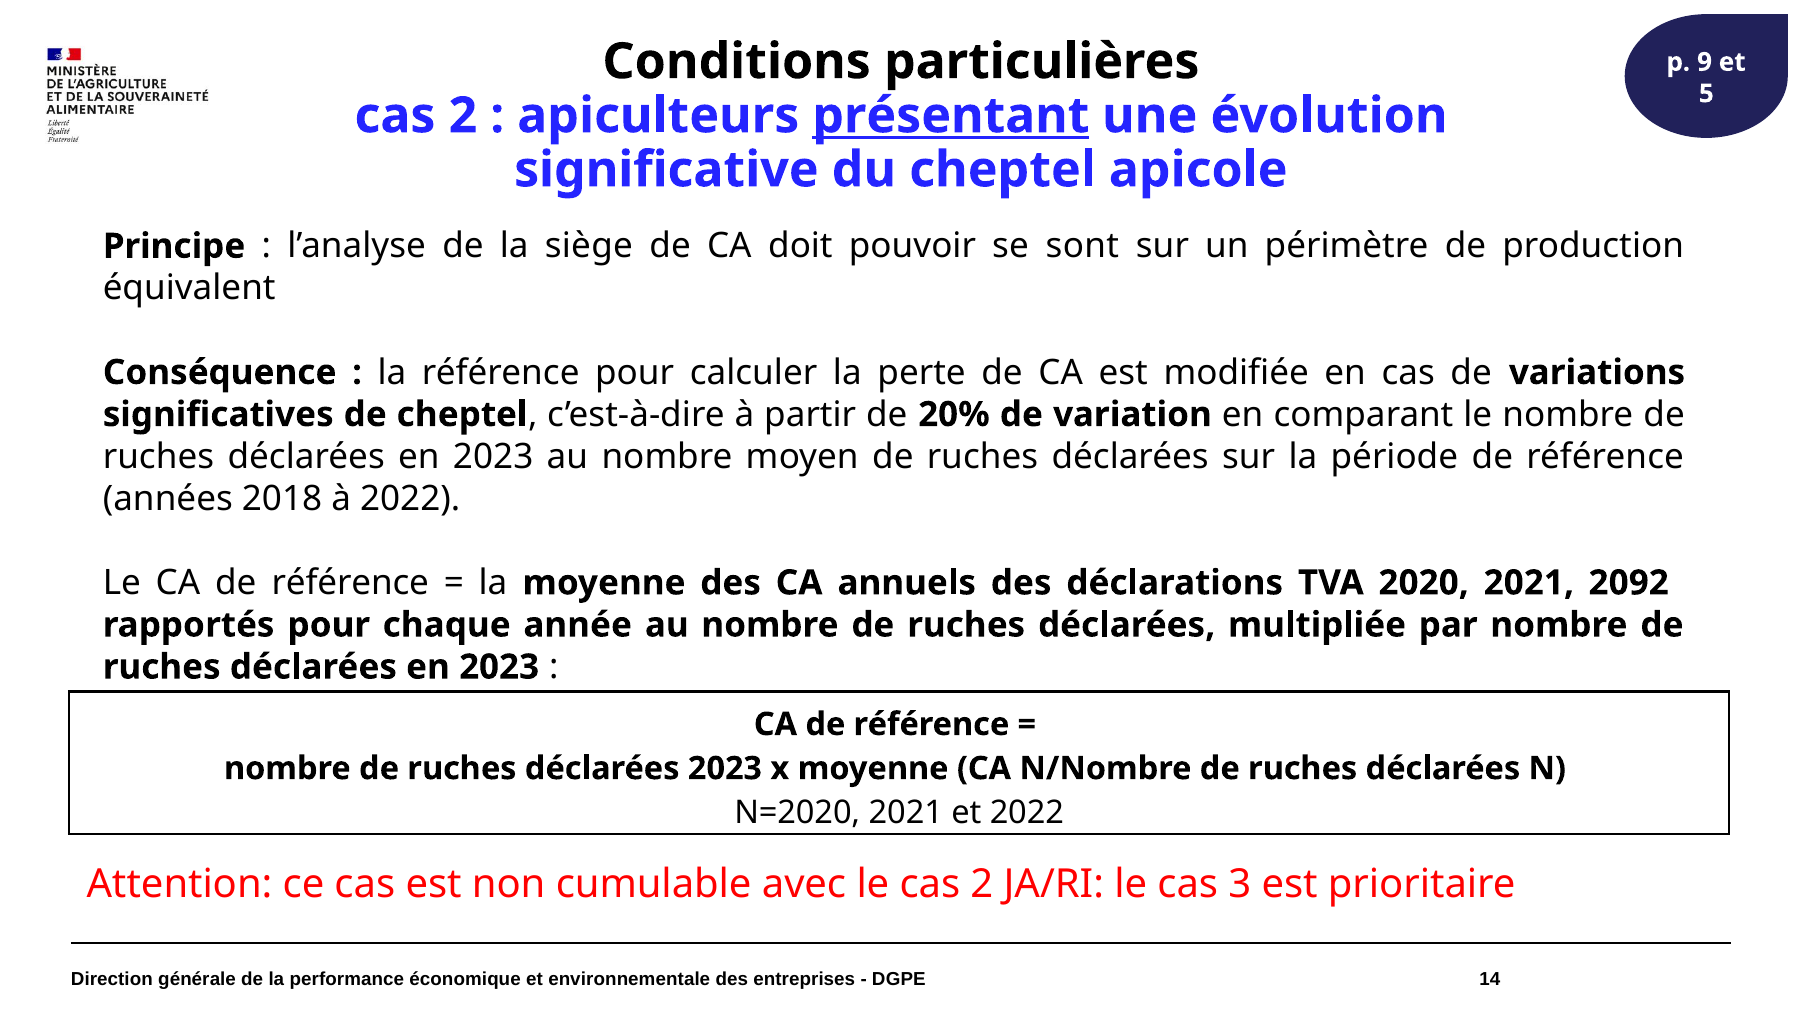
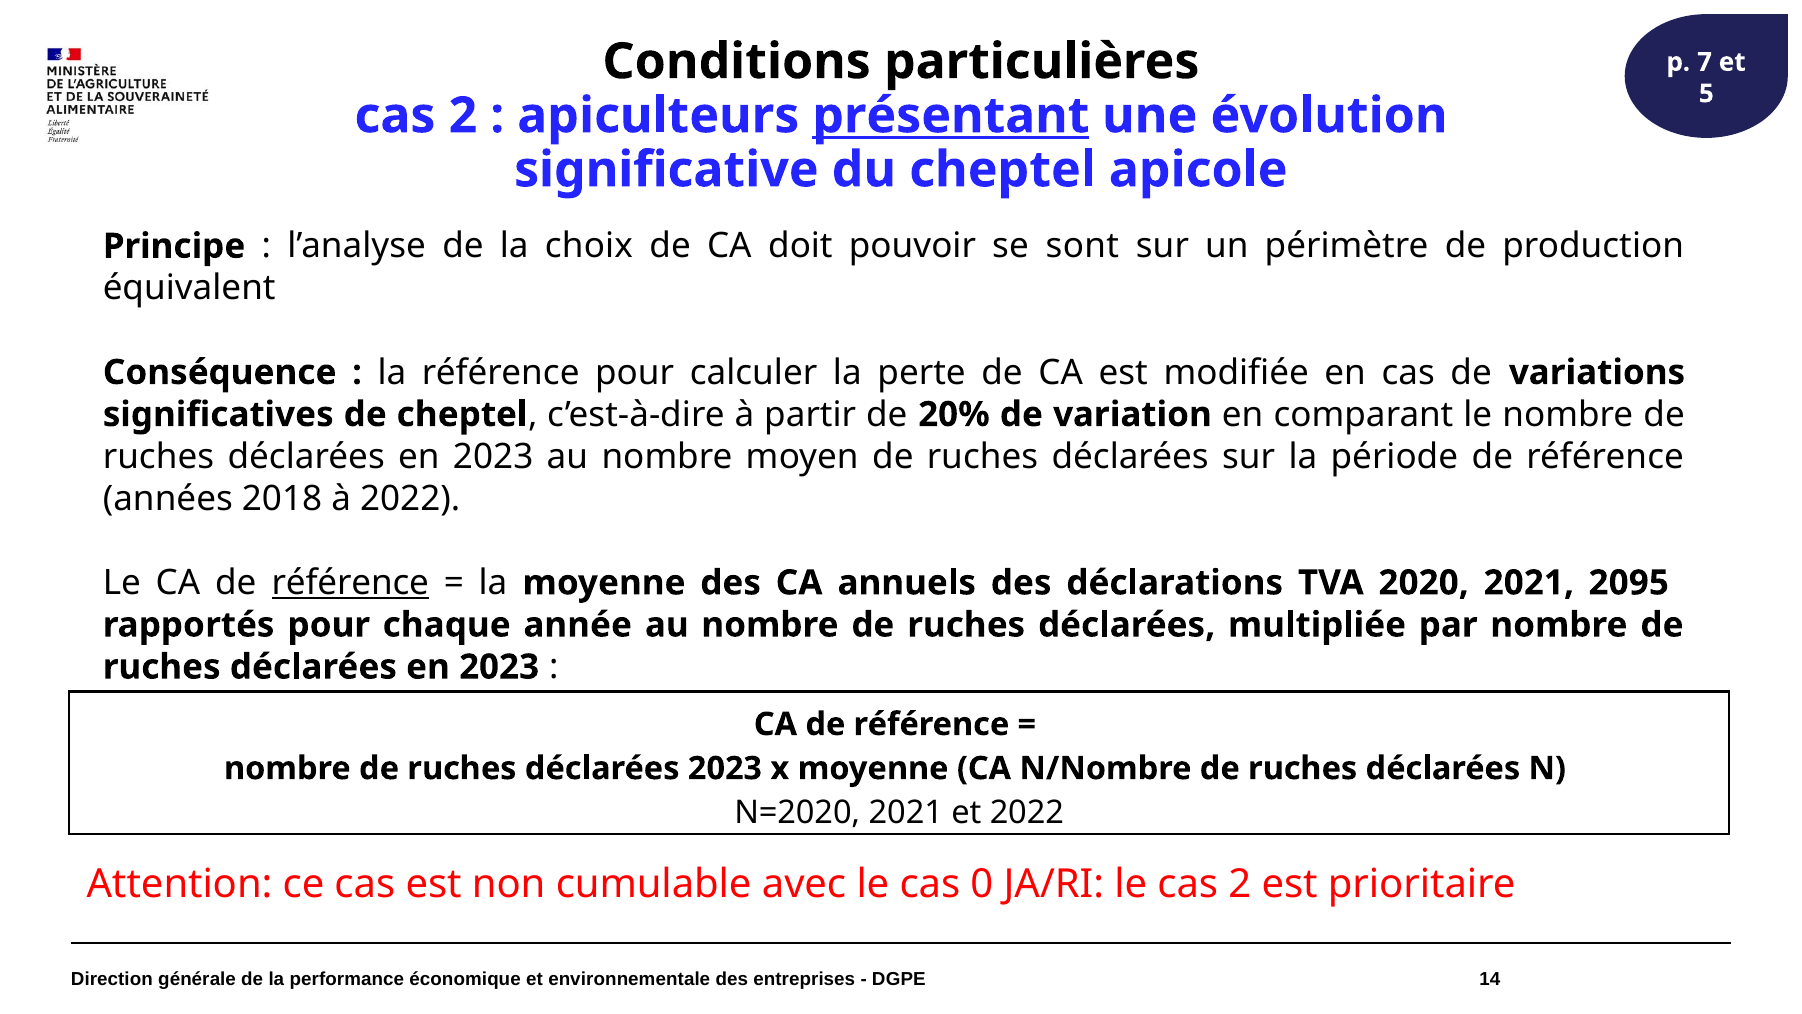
9: 9 -> 7 (1705, 62)
siège: siège -> choix (589, 246)
référence underline: none -> present (350, 583)
2092: 2092 -> 2095 (1629, 583)
le cas 2: 2 -> 0 (982, 884)
le cas 3: 3 -> 2 (1240, 884)
